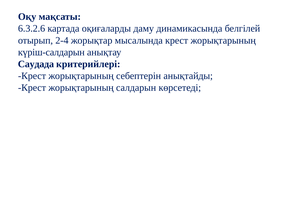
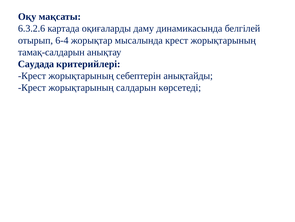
2-4: 2-4 -> 6-4 (62, 40)
күріш-салдарын: күріш-салдарын -> тамақ-салдарын (51, 52)
